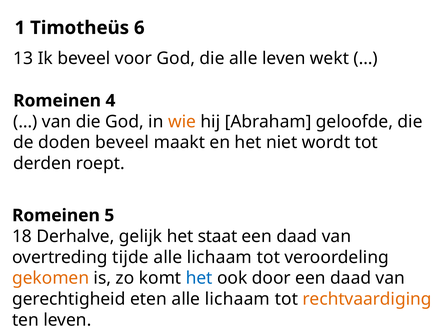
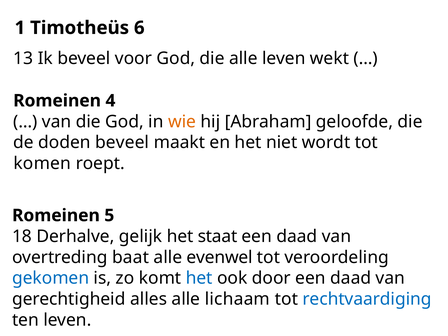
derden: derden -> komen (42, 163)
tijde: tijde -> baat (131, 257)
lichaam: lichaam -> evenwel (220, 257)
gekomen colour: orange -> blue (51, 278)
eten: eten -> alles (149, 299)
rechtvaardiging colour: orange -> blue (367, 299)
